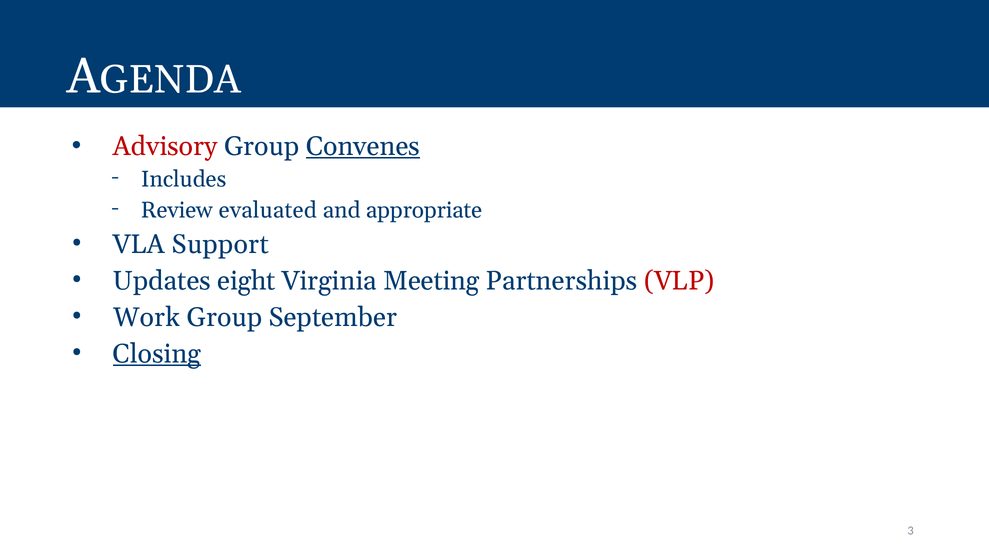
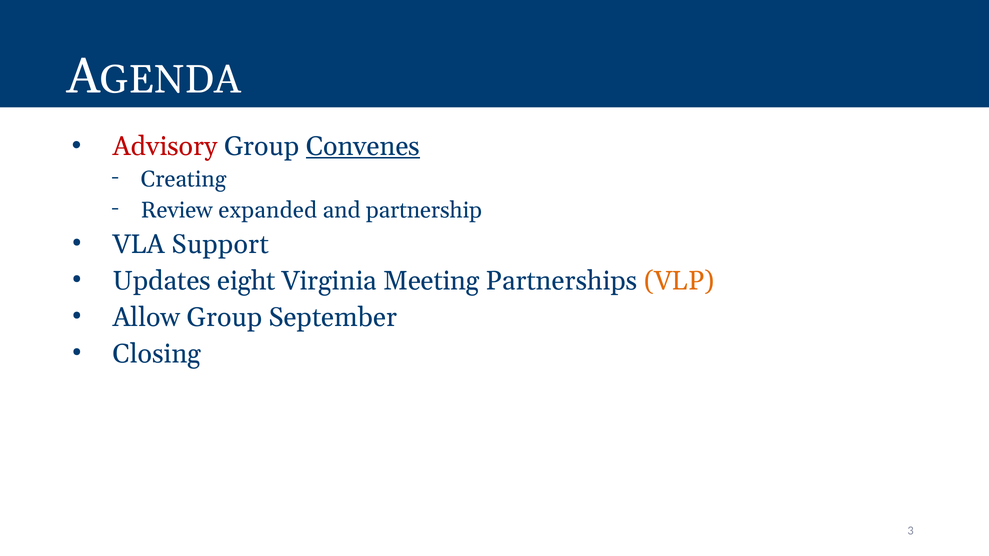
Includes: Includes -> Creating (184, 179)
evaluated: evaluated -> expanded (268, 210)
appropriate: appropriate -> partnership (424, 210)
VLP colour: red -> orange (679, 281)
Work: Work -> Allow (147, 318)
Closing underline: present -> none (157, 354)
